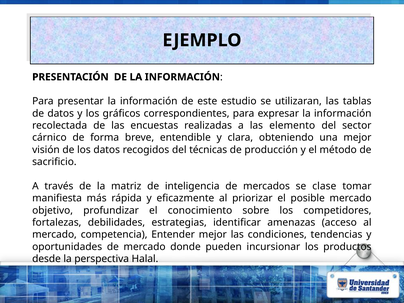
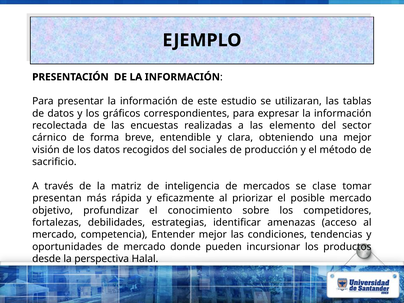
técnicas: técnicas -> sociales (208, 150)
manifiesta: manifiesta -> presentan (57, 198)
